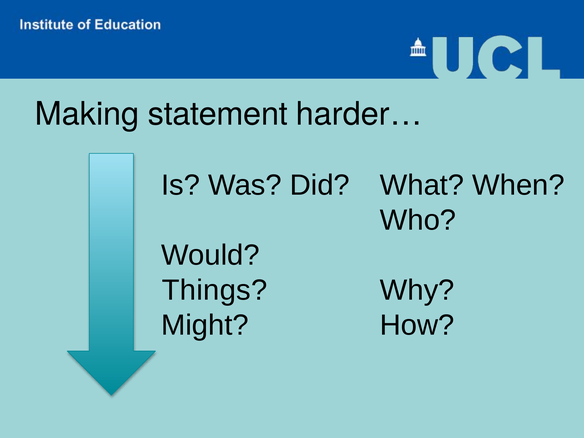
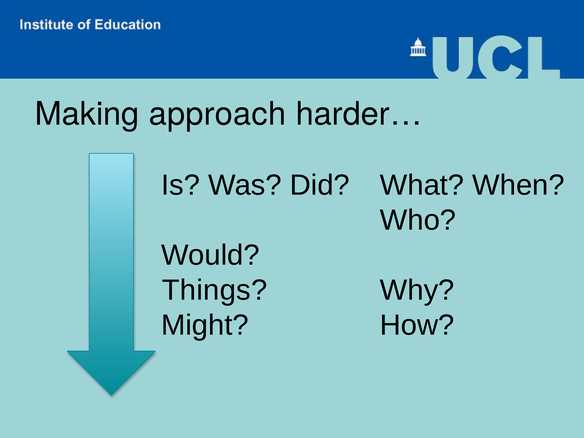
statement: statement -> approach (217, 114)
